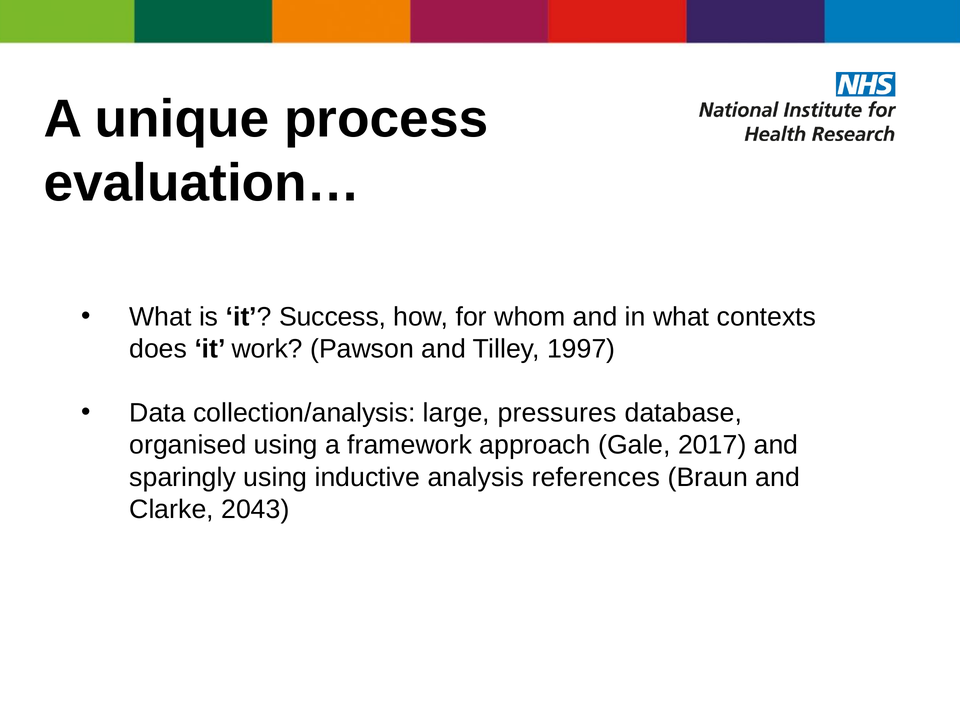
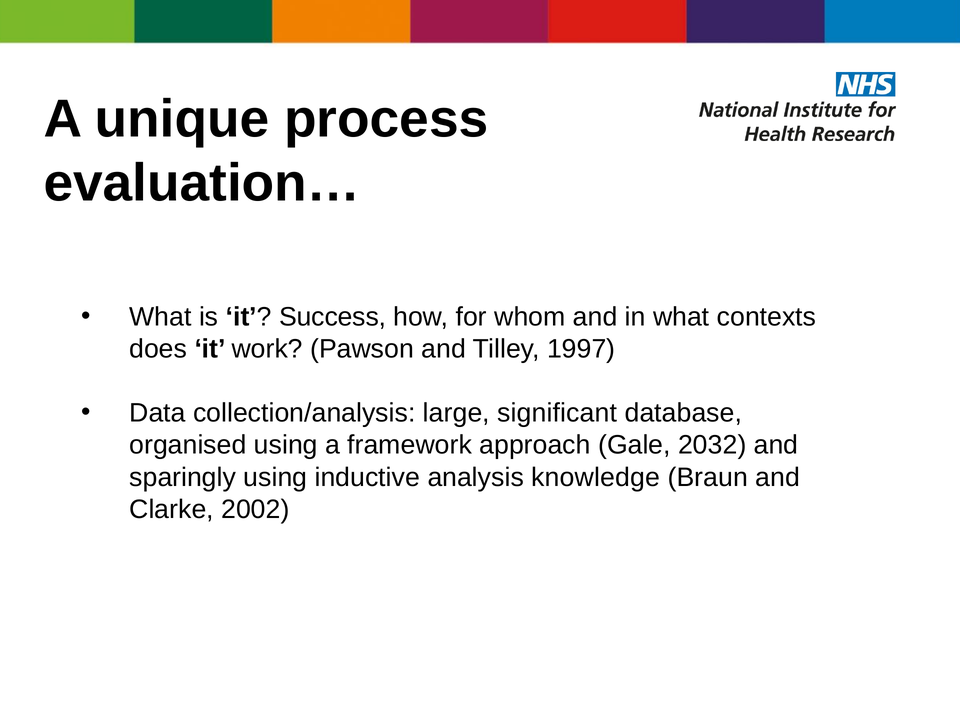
pressures: pressures -> significant (557, 413)
2017: 2017 -> 2032 (712, 445)
references: references -> knowledge (596, 477)
2043: 2043 -> 2002 (255, 509)
